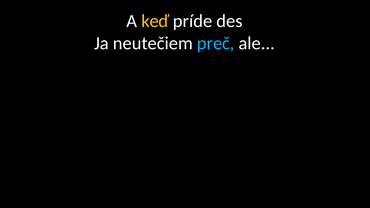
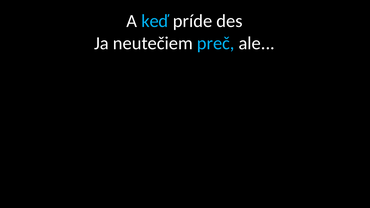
keď colour: yellow -> light blue (155, 21)
